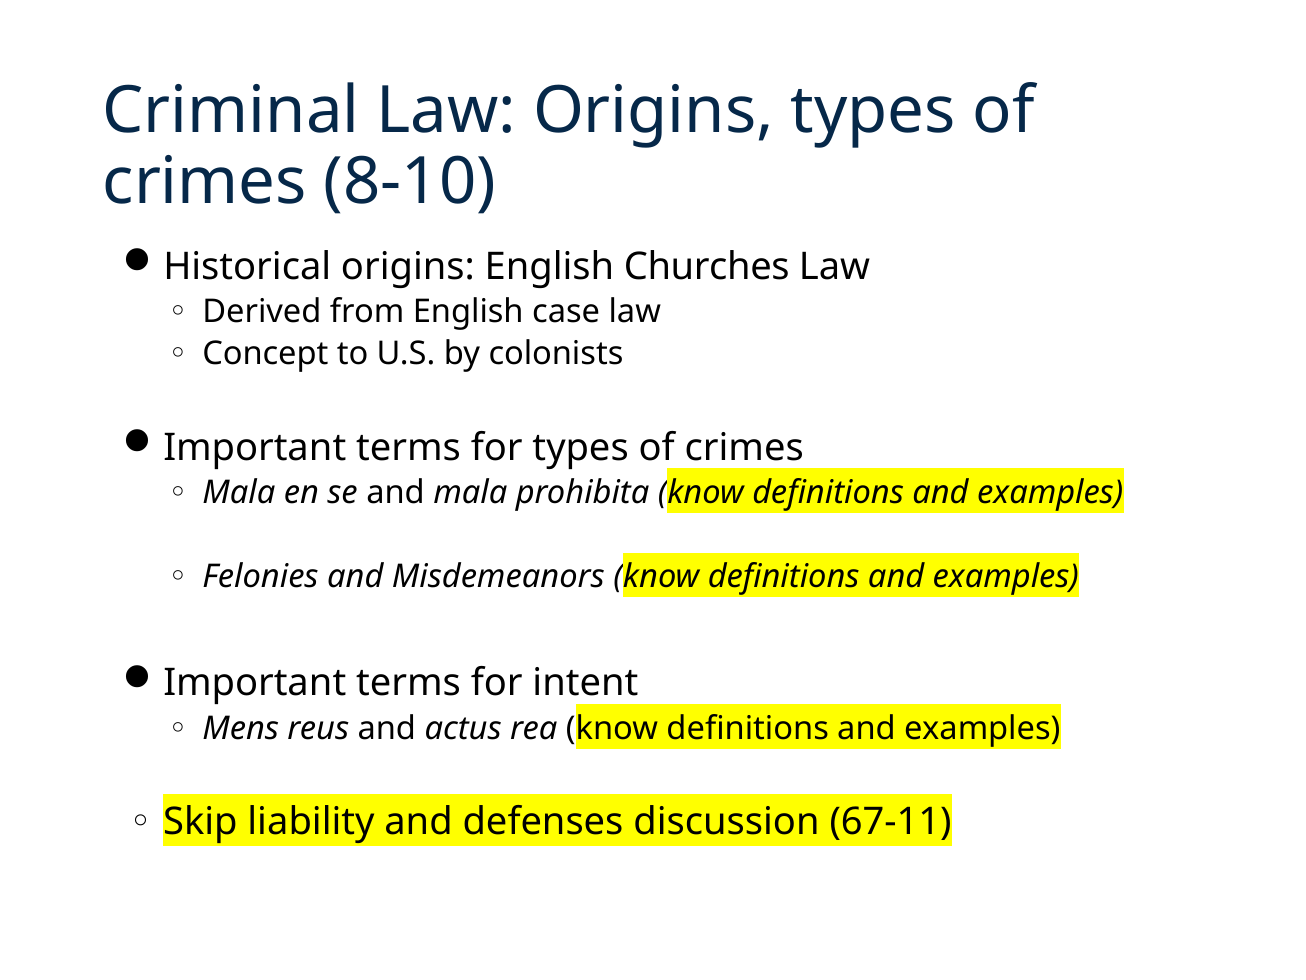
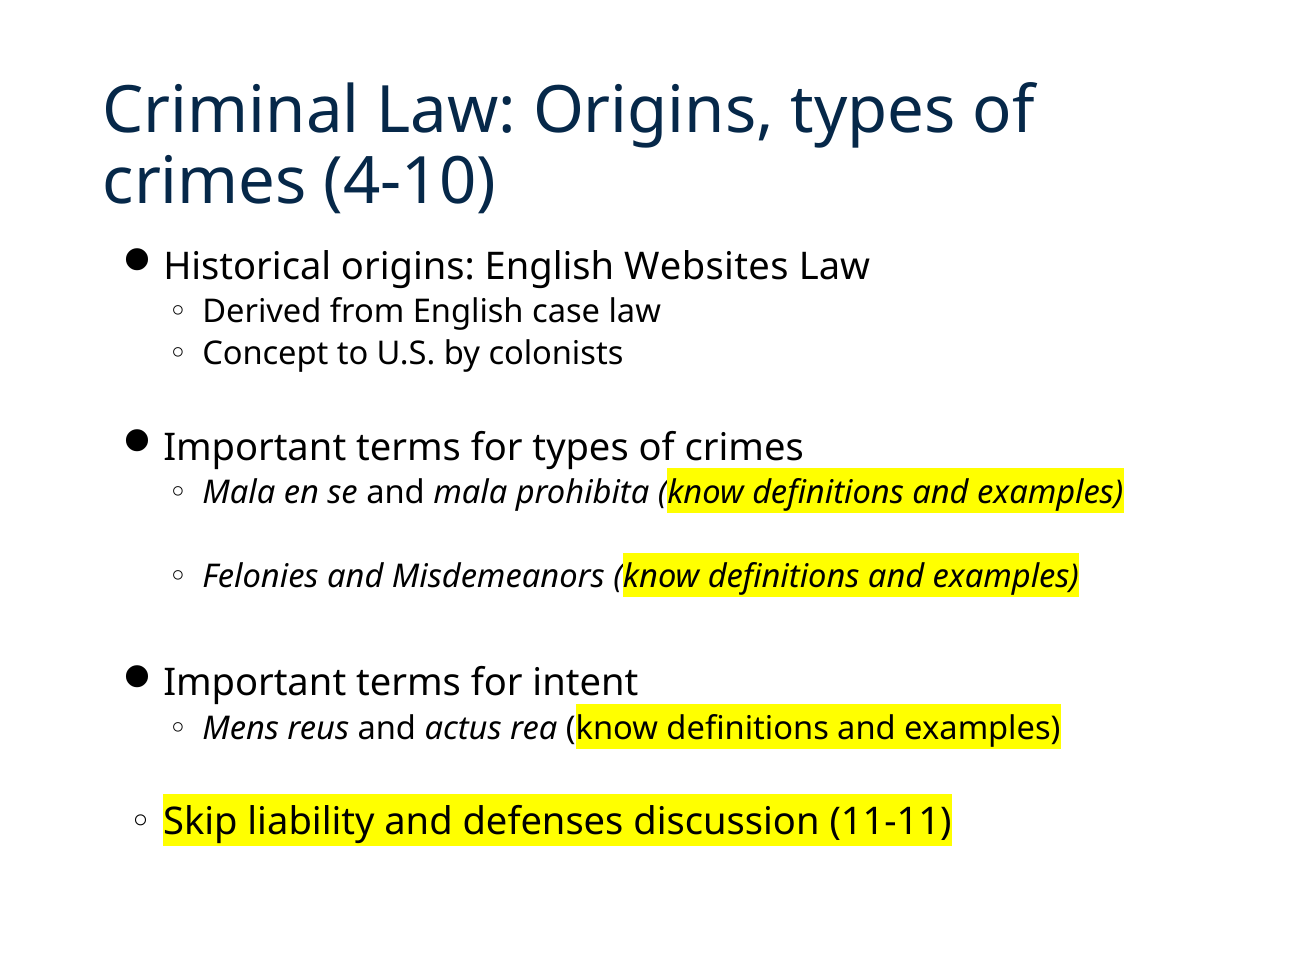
8-10: 8-10 -> 4-10 (410, 182)
Churches: Churches -> Websites (706, 266)
67-11: 67-11 -> 11-11 (891, 822)
